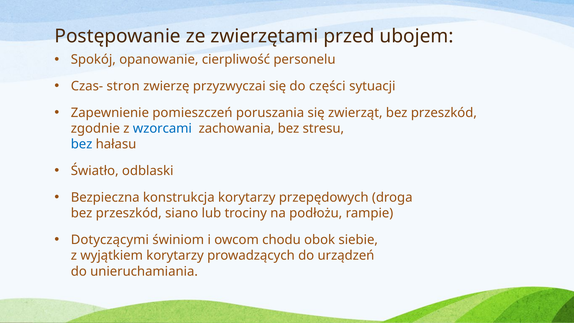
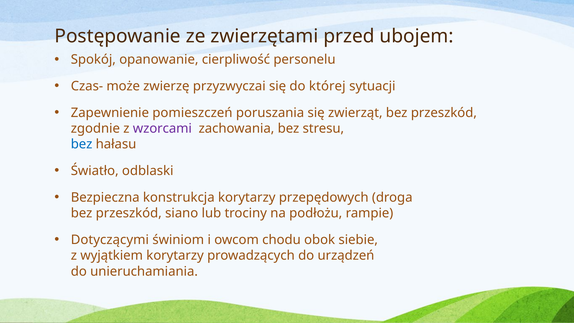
stron: stron -> może (123, 86)
części: części -> której (327, 86)
wzorcami colour: blue -> purple (162, 128)
